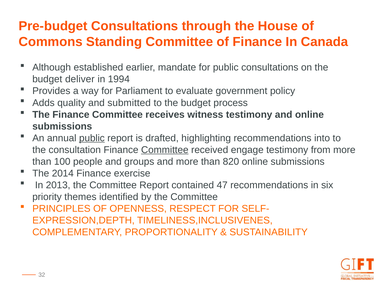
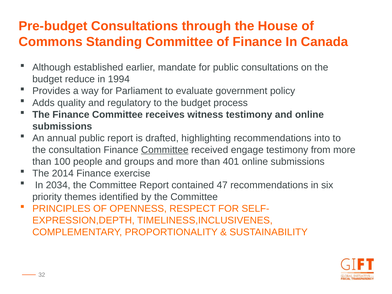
deliver: deliver -> reduce (80, 79)
submitted: submitted -> regulatory (129, 103)
public underline: present -> none (92, 138)
820: 820 -> 401 (231, 162)
2013: 2013 -> 2034 (58, 185)
